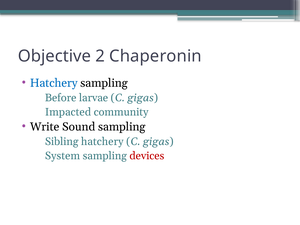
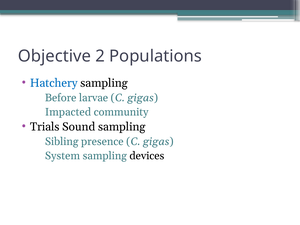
Chaperonin: Chaperonin -> Populations (156, 56)
Write: Write -> Trials (45, 127)
Sibling hatchery: hatchery -> presence (102, 142)
devices colour: red -> black (147, 156)
